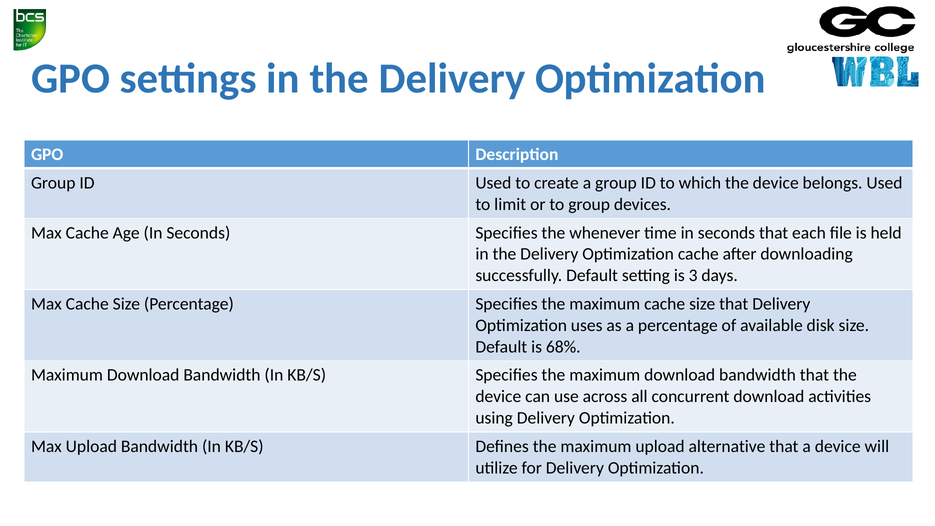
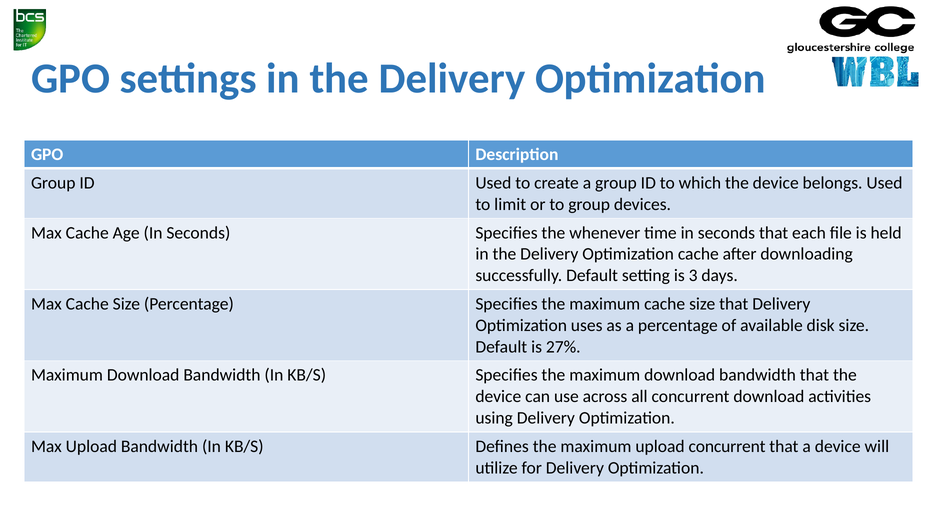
68%: 68% -> 27% (563, 347)
upload alternative: alternative -> concurrent (727, 446)
